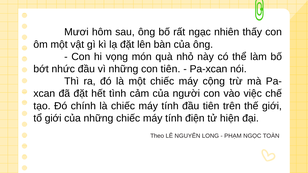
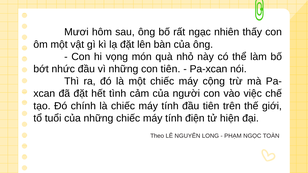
tổ giới: giới -> tuổi (53, 118)
